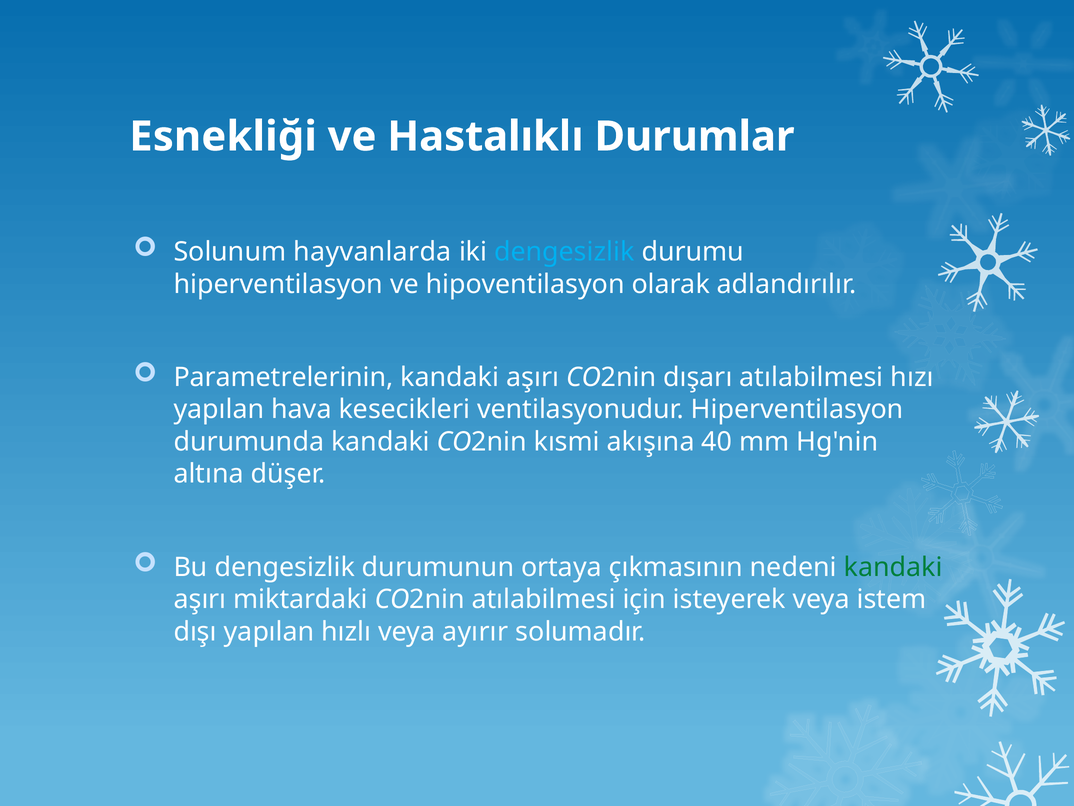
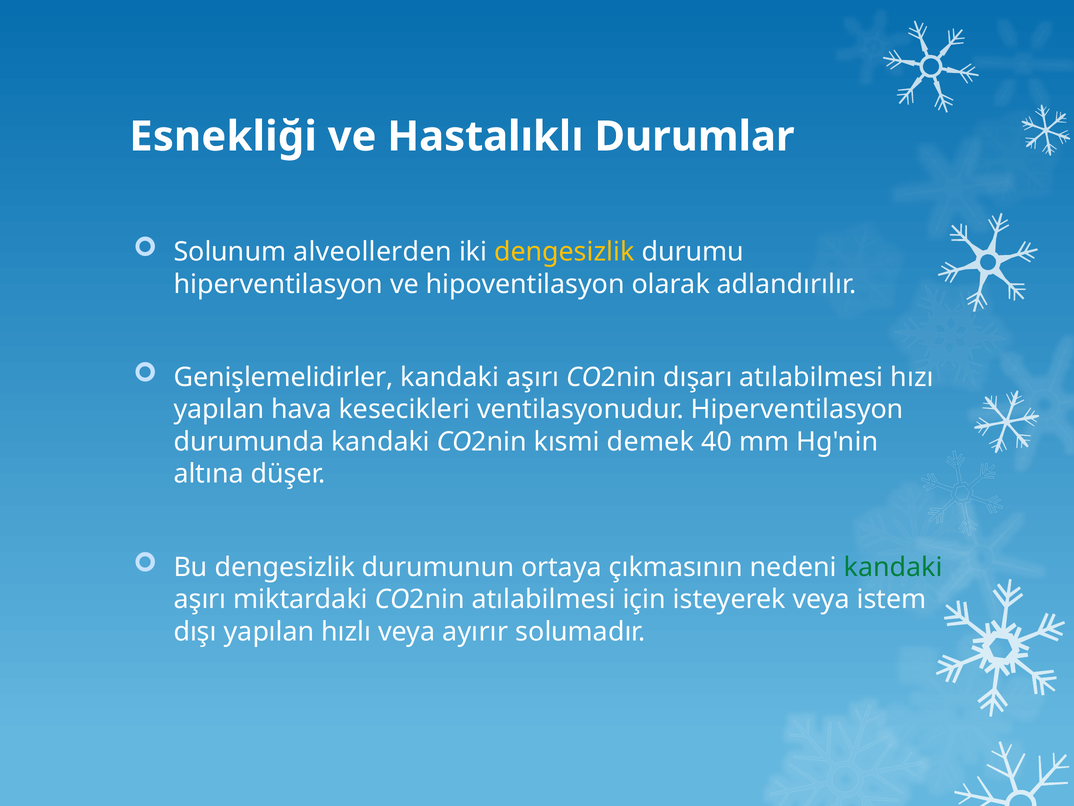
hayvanlarda: hayvanlarda -> alveollerden (372, 252)
dengesizlik colour: light blue -> yellow (564, 252)
Parametrelerinin: Parametrelerinin -> Genişlemelidirler (284, 377)
akışına: akışına -> demek (651, 442)
